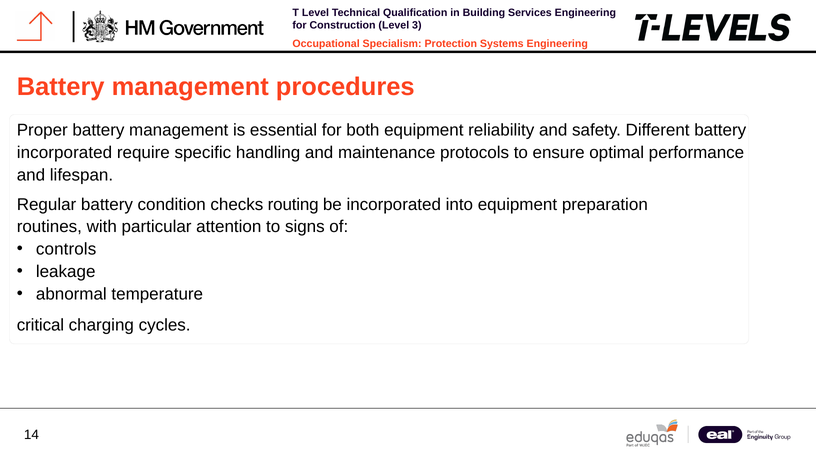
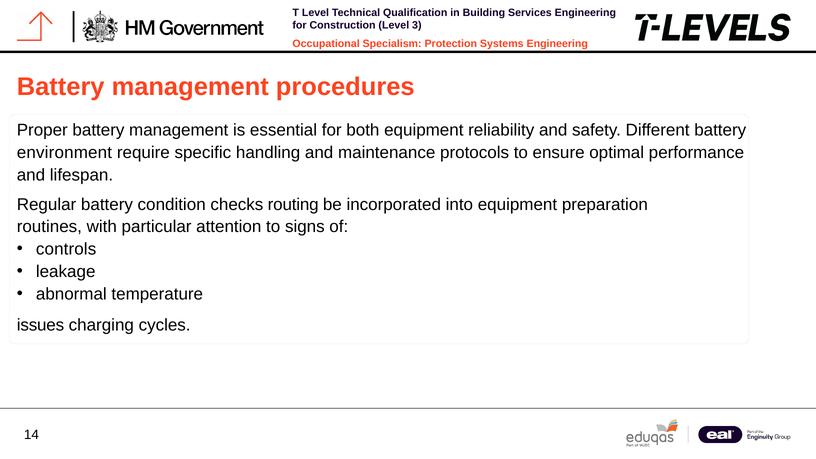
incorporated: incorporated -> environment (64, 153)
critical: critical -> issues (40, 325)
